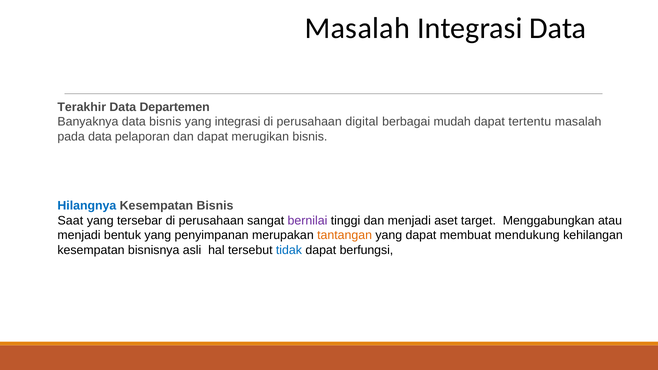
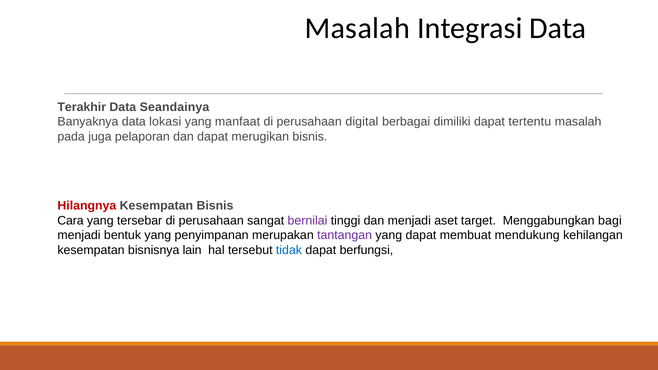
Departemen: Departemen -> Seandainya (175, 107)
data bisnis: bisnis -> lokasi (165, 122)
yang integrasi: integrasi -> manfaat (238, 122)
mudah: mudah -> dimiliki (452, 122)
pada data: data -> juga (100, 137)
Hilangnya colour: blue -> red (87, 206)
Saat: Saat -> Cara (71, 221)
atau: atau -> bagi (610, 221)
tantangan colour: orange -> purple (345, 235)
asli: asli -> lain (192, 250)
